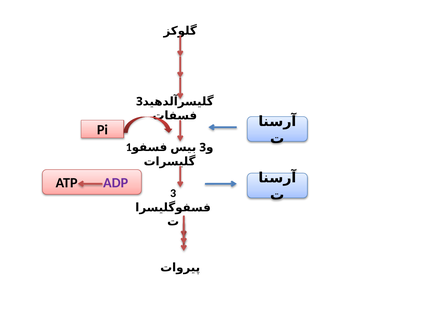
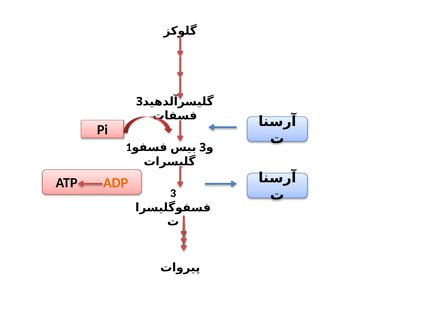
ADP colour: purple -> orange (116, 183)
